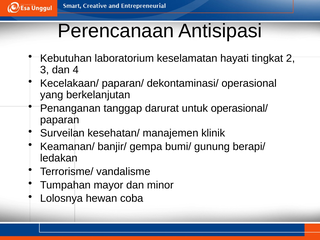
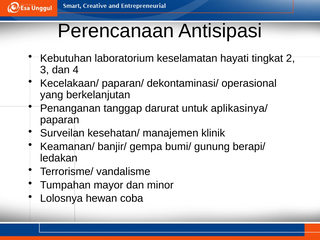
operasional/: operasional/ -> aplikasinya/ (239, 108)
